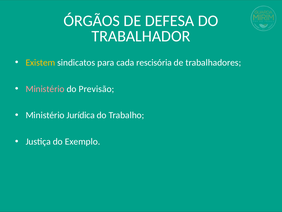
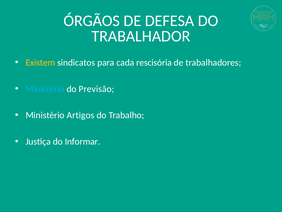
Ministério colour: pink -> light blue (45, 89)
Jurídica: Jurídica -> Artigos (81, 115)
Exemplo: Exemplo -> Informar (83, 141)
